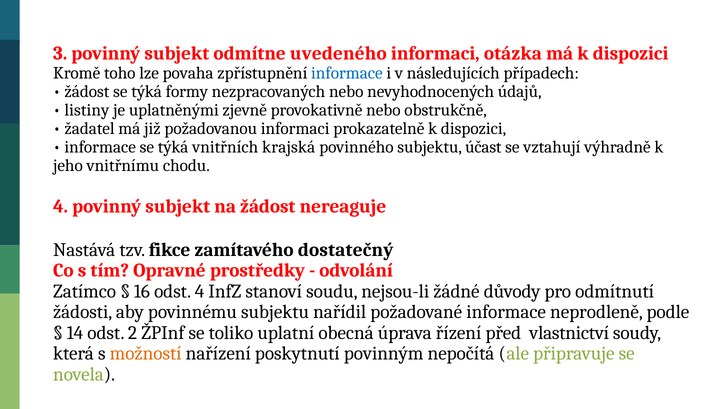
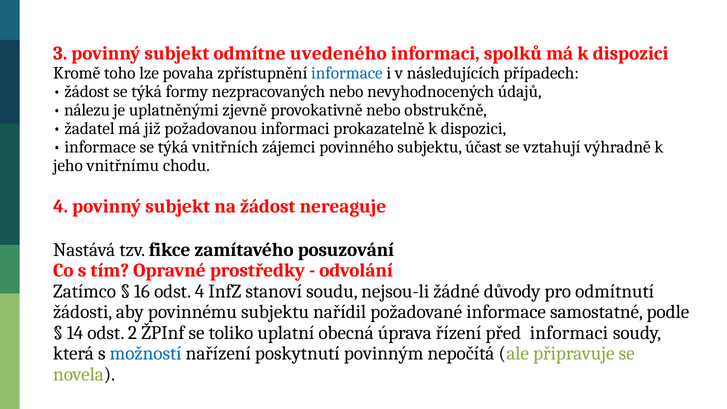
otázka: otázka -> spolků (513, 54)
listiny: listiny -> nálezu (87, 110)
krajská: krajská -> zájemci (289, 147)
dostatečný: dostatečný -> posuzování (346, 250)
neprodleně: neprodleně -> samostatné (596, 312)
před vlastnictví: vlastnictví -> informaci (569, 333)
možností colour: orange -> blue (146, 354)
